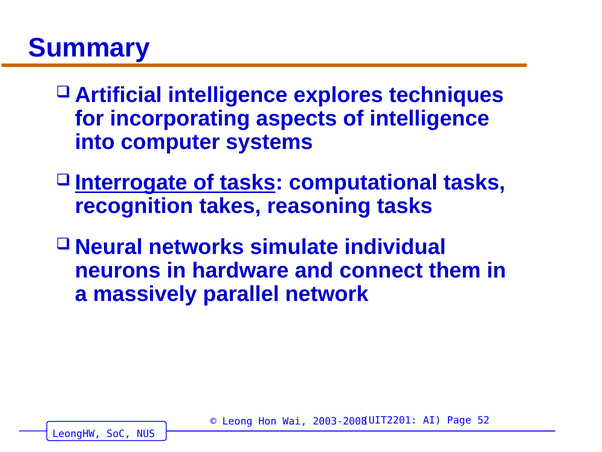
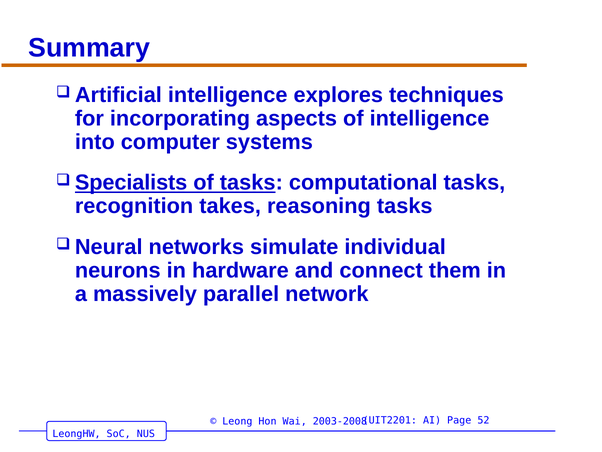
Interrogate: Interrogate -> Specialists (131, 183)
